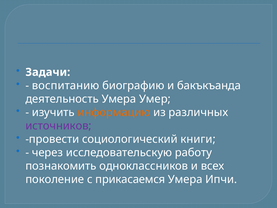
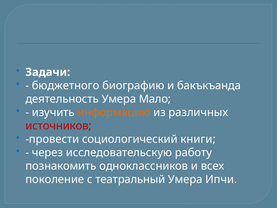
воспитанию: воспитанию -> бюджетного (66, 85)
Умер: Умер -> Мало (155, 99)
источников colour: purple -> red (58, 126)
прикасаемся: прикасаемся -> театральный (130, 179)
